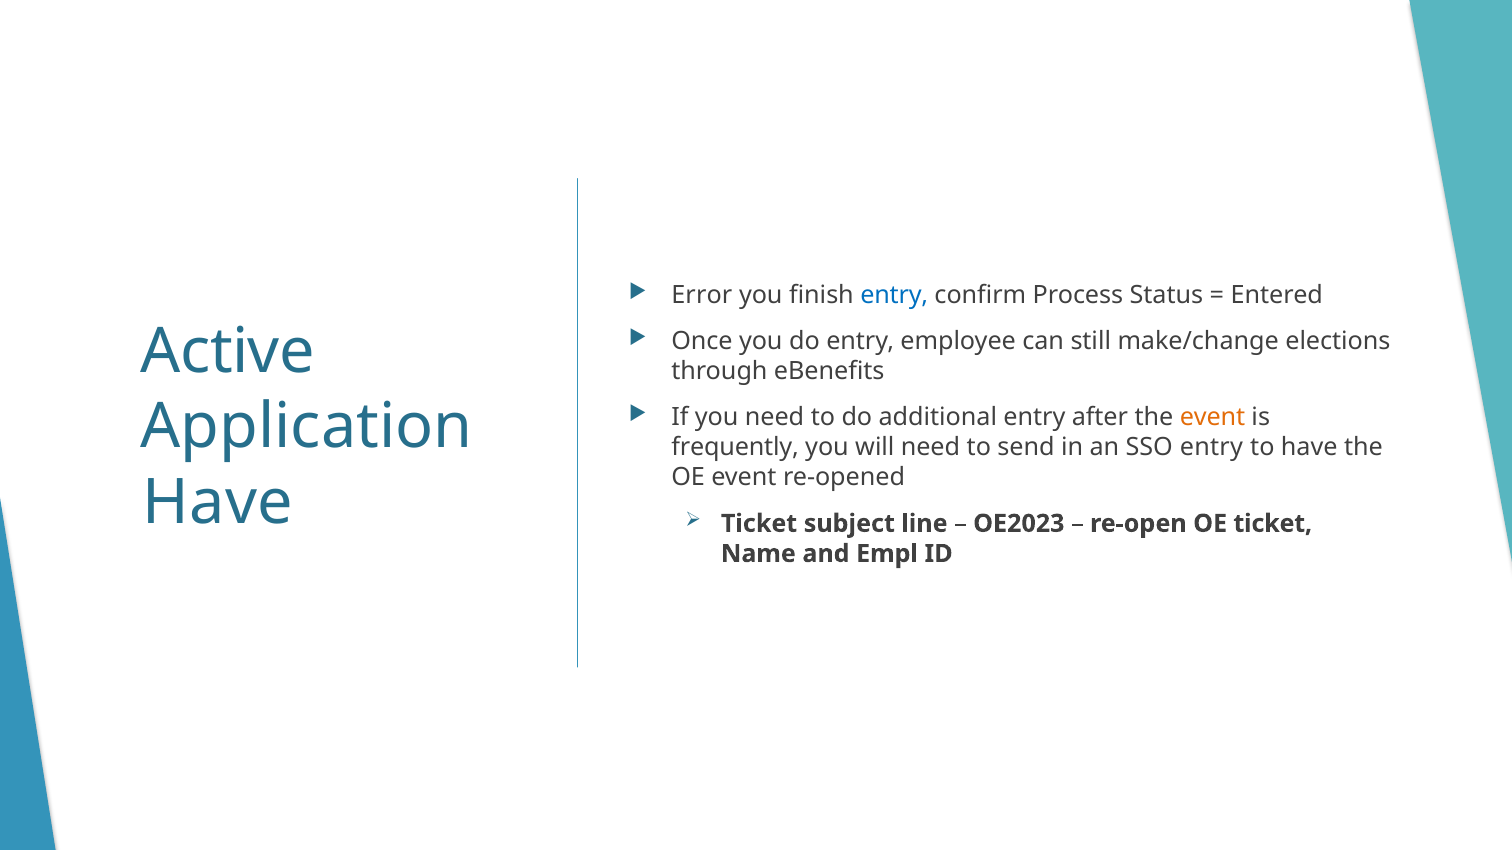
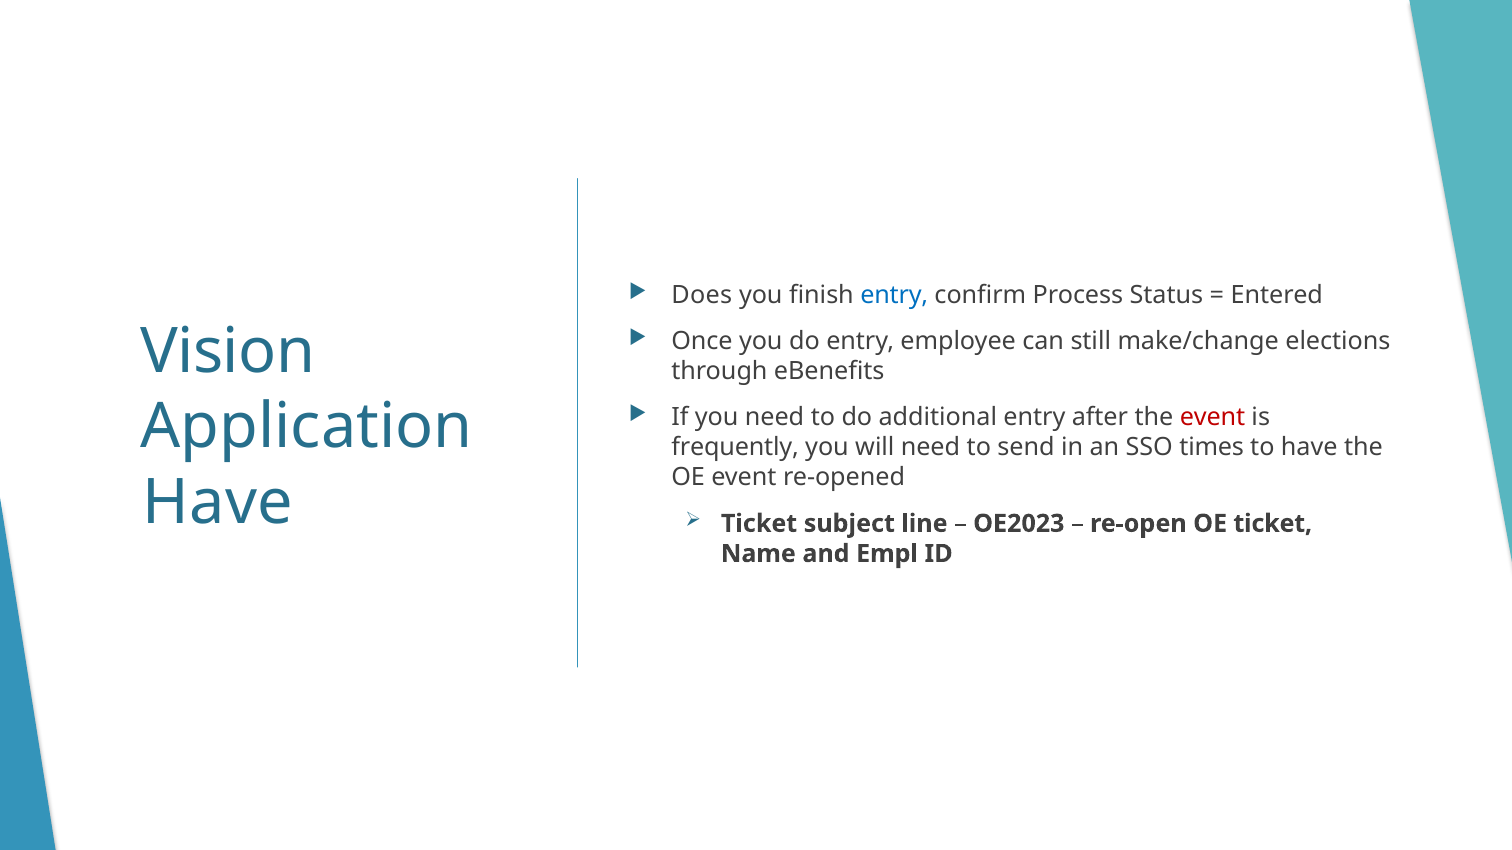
Error: Error -> Does (702, 295)
Active: Active -> Vision (228, 352)
event colour: orange -> red (1213, 418)
SSO entry: entry -> times (1212, 448)
